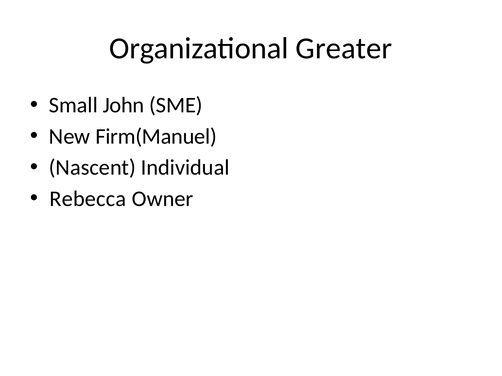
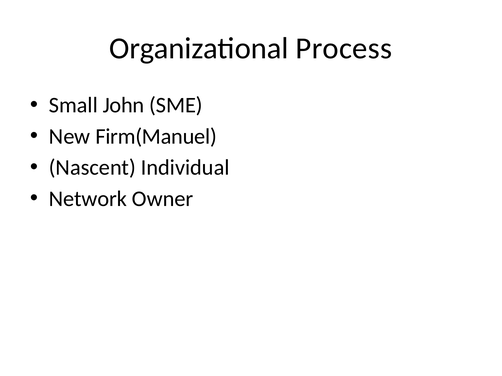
Greater: Greater -> Process (344, 49)
Rebecca: Rebecca -> Network (88, 199)
